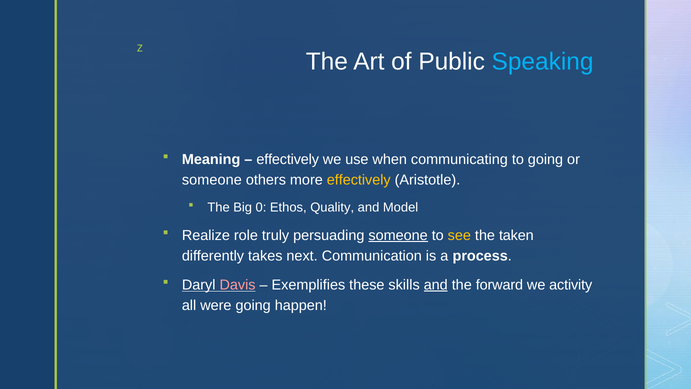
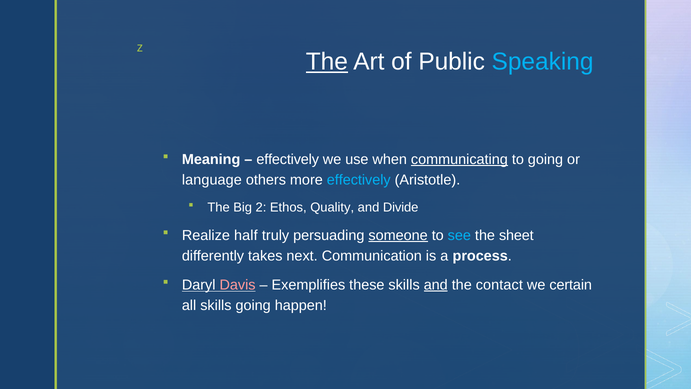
The underline: none -> present (327, 61)
communicating underline: none -> present (459, 159)
someone: someone -> language (212, 180)
effectively colour: yellow -> light blue (359, 180)
0: 0 -> 2 (261, 207)
Model: Model -> Divide (401, 207)
role: role -> half (246, 235)
see colour: yellow -> light blue (459, 235)
taken: taken -> sheet (516, 235)
forward: forward -> contact (499, 285)
activity: activity -> certain (571, 285)
all were: were -> skills (216, 305)
